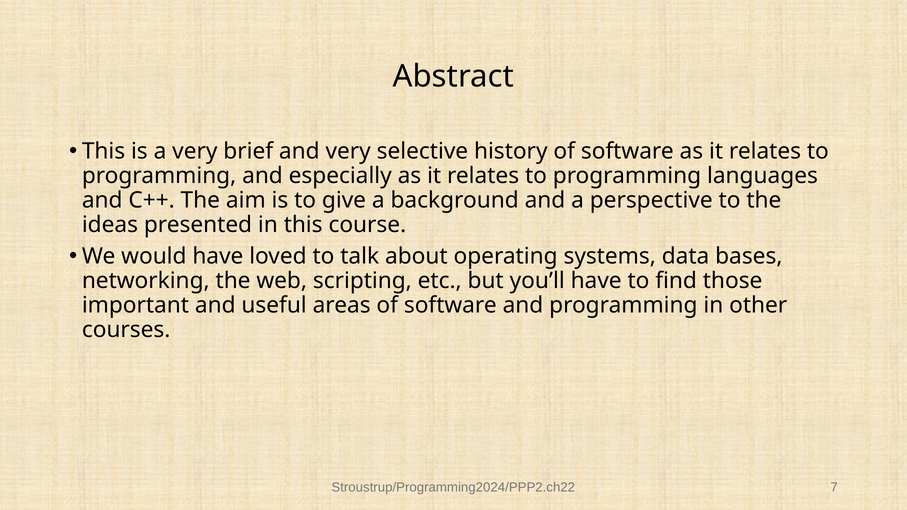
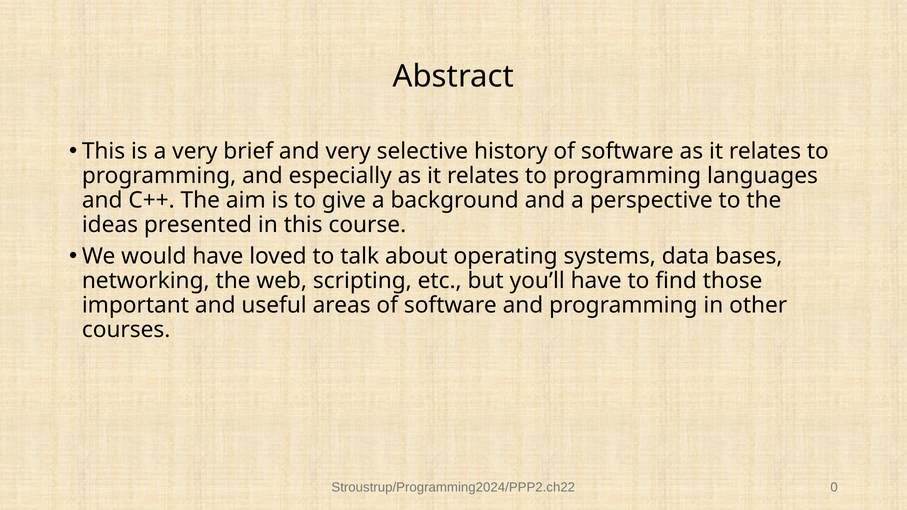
7: 7 -> 0 (834, 487)
